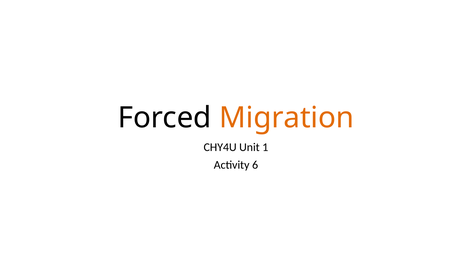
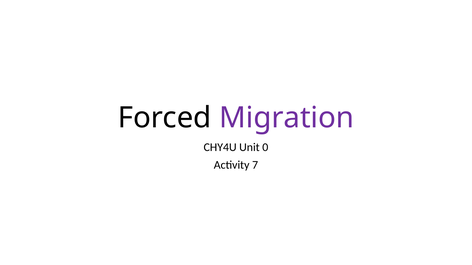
Migration colour: orange -> purple (287, 118)
1: 1 -> 0 (265, 148)
6: 6 -> 7 (255, 165)
